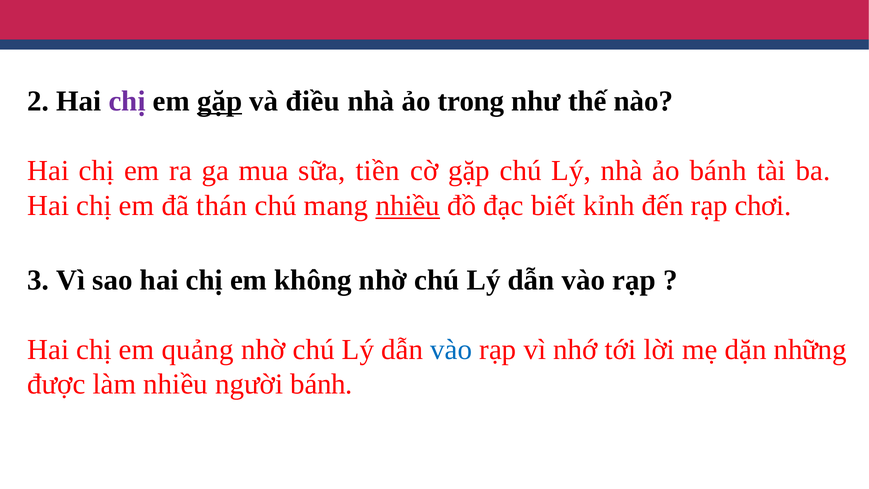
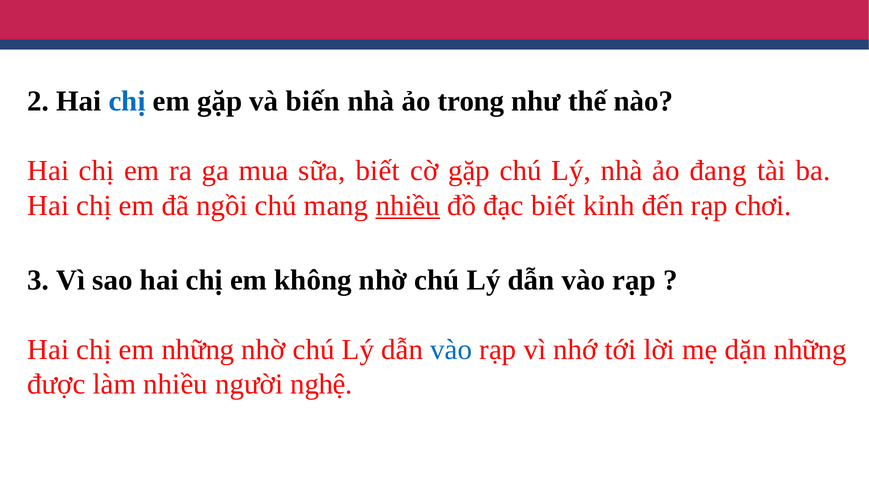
chị colour: purple -> blue (127, 101)
gặp underline: present -> none (220, 101)
điều: điều -> biến (313, 101)
sữa tiền: tiền -> biết (378, 171)
ảo bánh: bánh -> đang (718, 171)
thán: thán -> ngồi (222, 206)
em quảng: quảng -> những (198, 350)
người bánh: bánh -> nghệ (321, 384)
